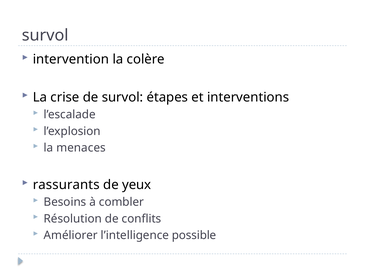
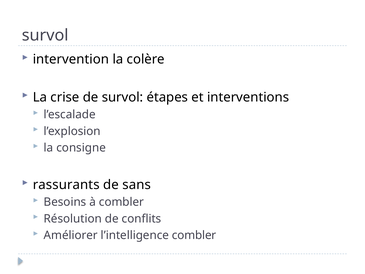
menaces: menaces -> consigne (81, 148)
yeux: yeux -> sans (137, 185)
l’intelligence possible: possible -> combler (194, 235)
